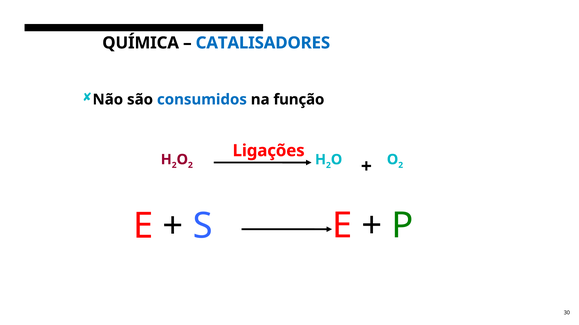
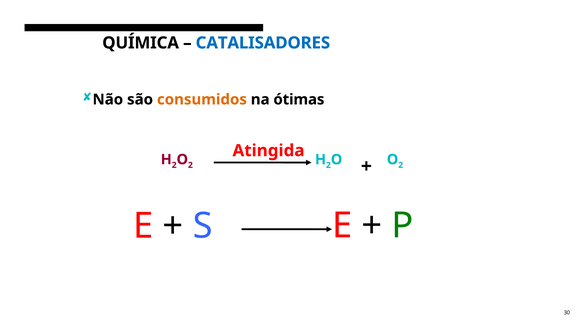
consumidos colour: blue -> orange (202, 100)
função: função -> ótimas (299, 100)
Ligações: Ligações -> Atingida (268, 151)
